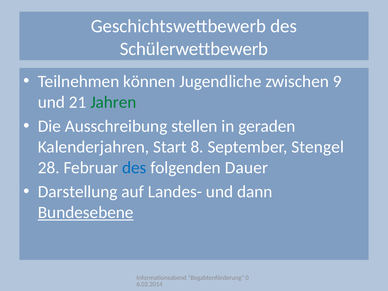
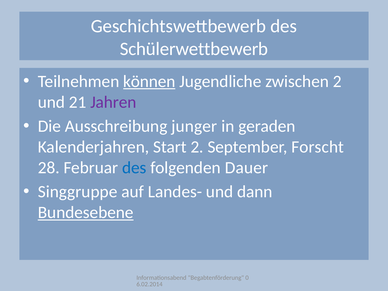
können underline: none -> present (149, 81)
zwischen 9: 9 -> 2 (337, 81)
Jahren colour: green -> purple (113, 102)
stellen: stellen -> junger (194, 126)
Start 8: 8 -> 2 (197, 147)
Stengel: Stengel -> Forscht (318, 147)
Darstellung: Darstellung -> Singgruppe (78, 192)
